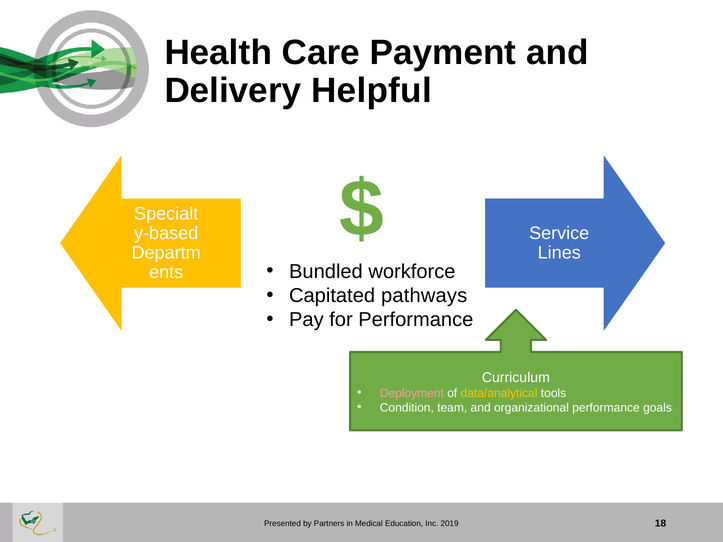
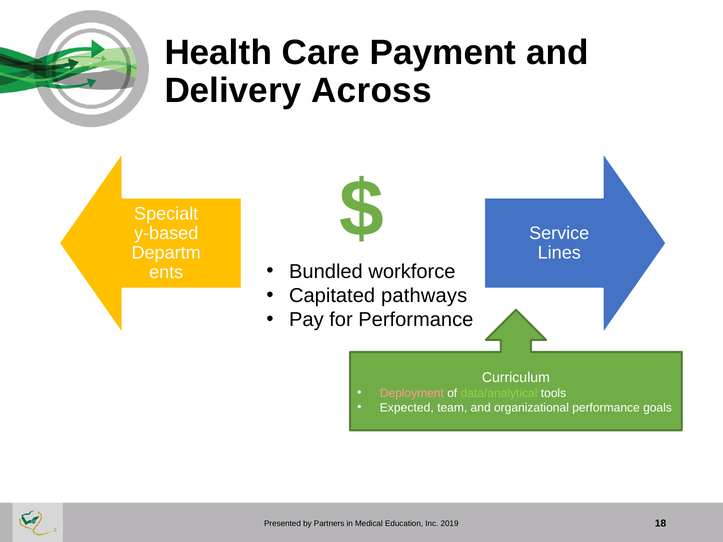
Helpful: Helpful -> Across (371, 91)
data/analytical colour: yellow -> light green (499, 393)
Condition: Condition -> Expected (407, 408)
